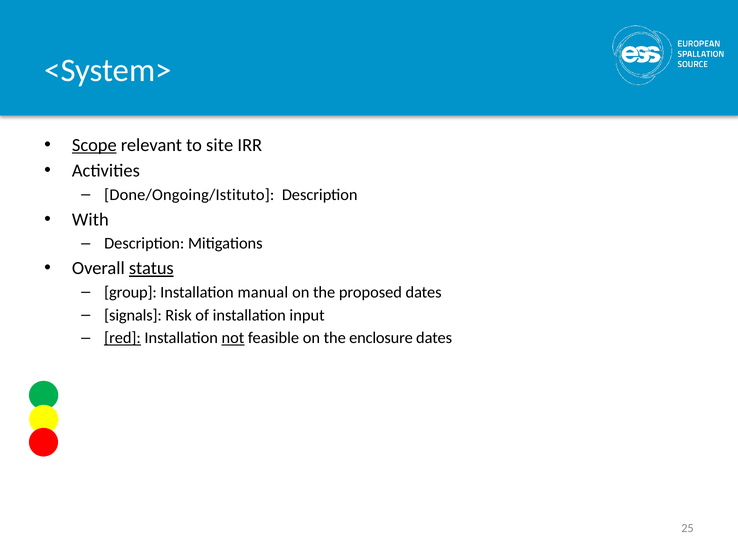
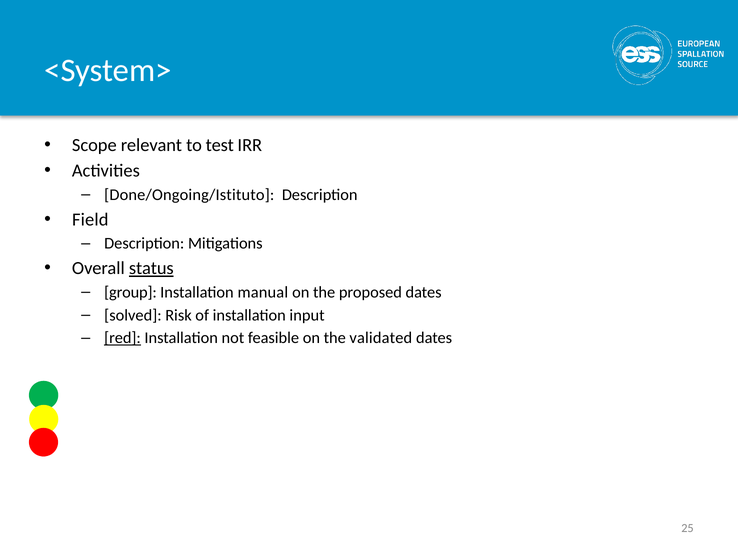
Scope underline: present -> none (94, 145)
site: site -> test (220, 145)
With: With -> Field (90, 220)
signals: signals -> solved (133, 315)
not underline: present -> none (233, 338)
enclosure: enclosure -> validated (381, 338)
